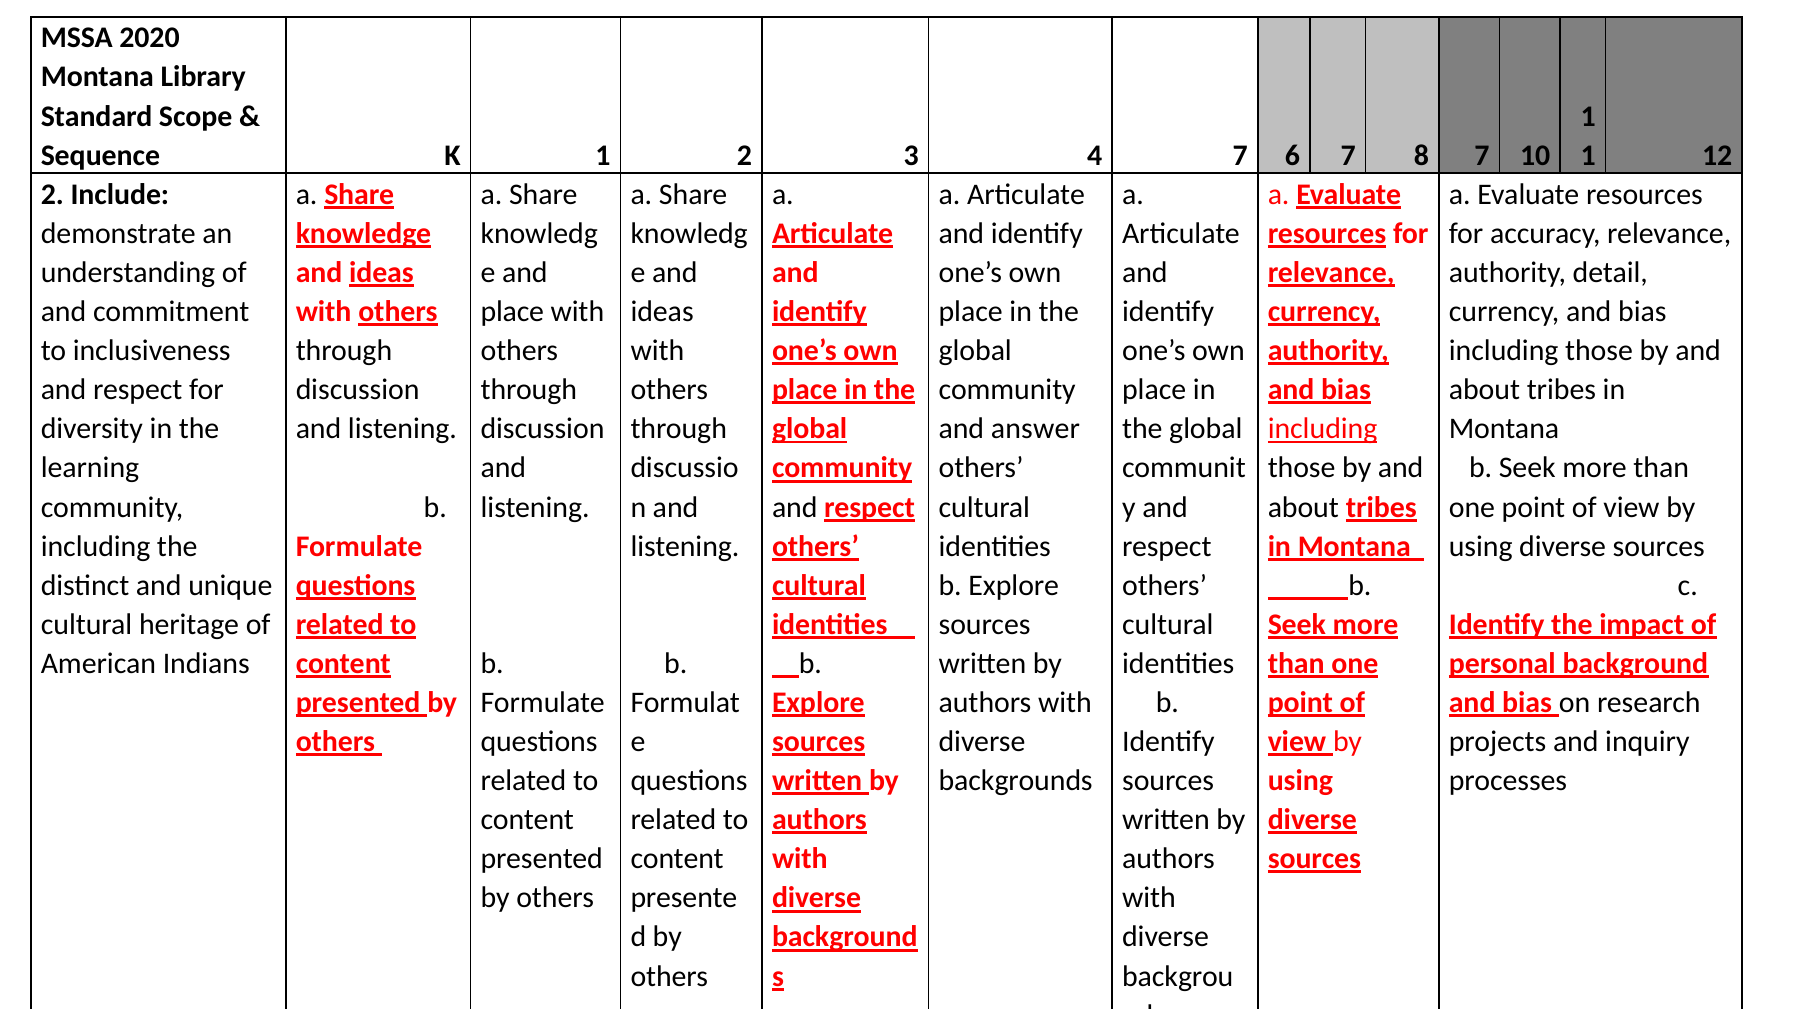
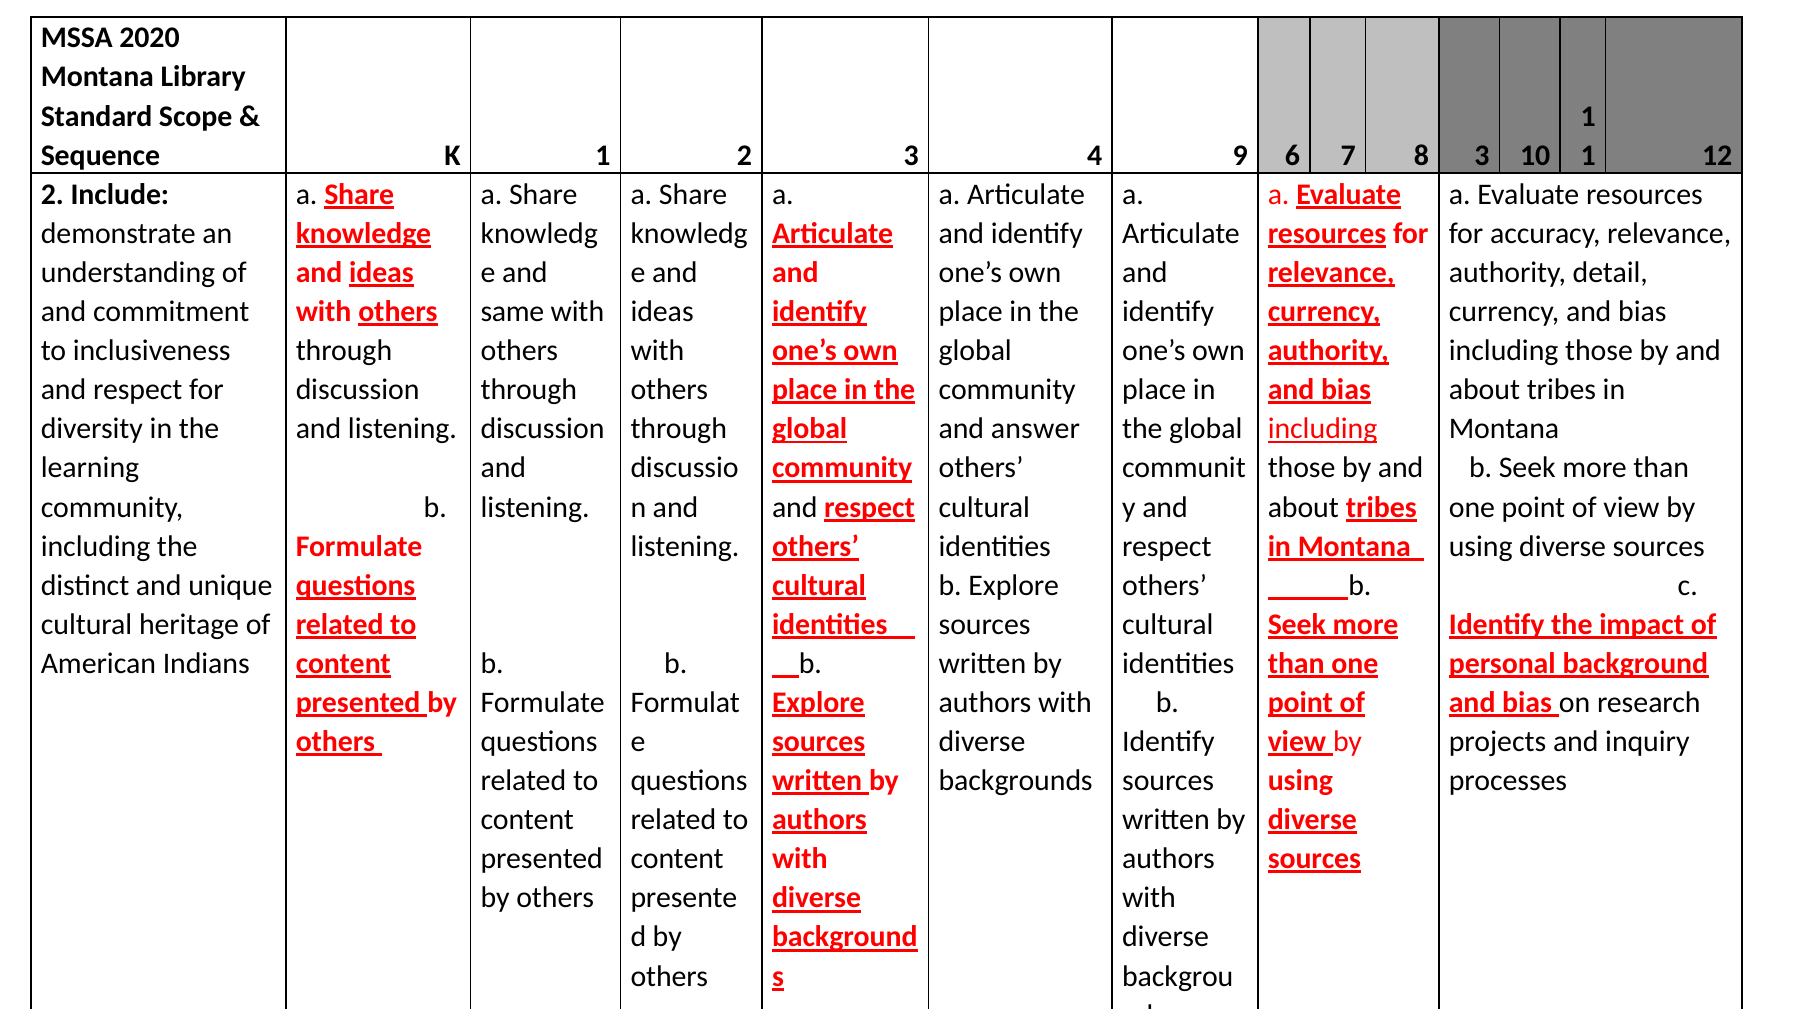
4 7: 7 -> 9 (1240, 155)
8 7: 7 -> 3 (1482, 155)
place: place -> same (512, 312)
